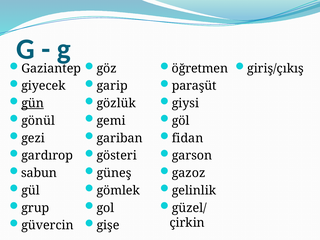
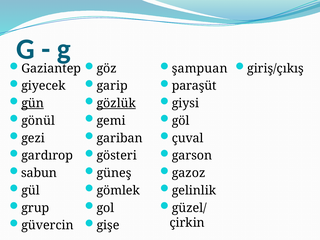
öğretmen: öğretmen -> şampuan (200, 68)
gözlük underline: none -> present (116, 103)
fidan: fidan -> çuval (188, 138)
